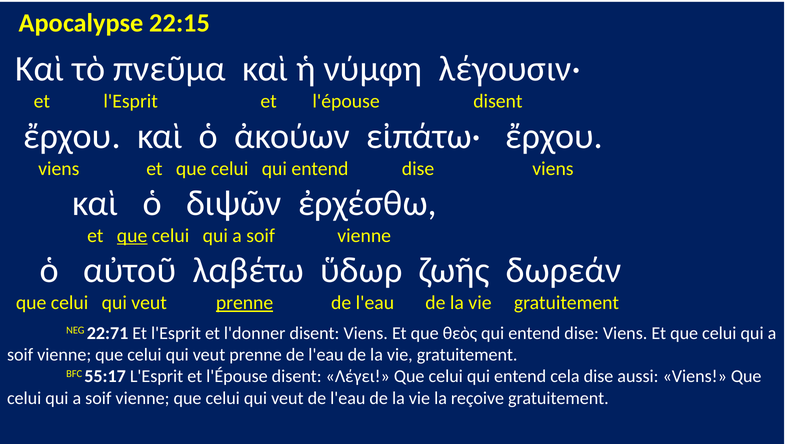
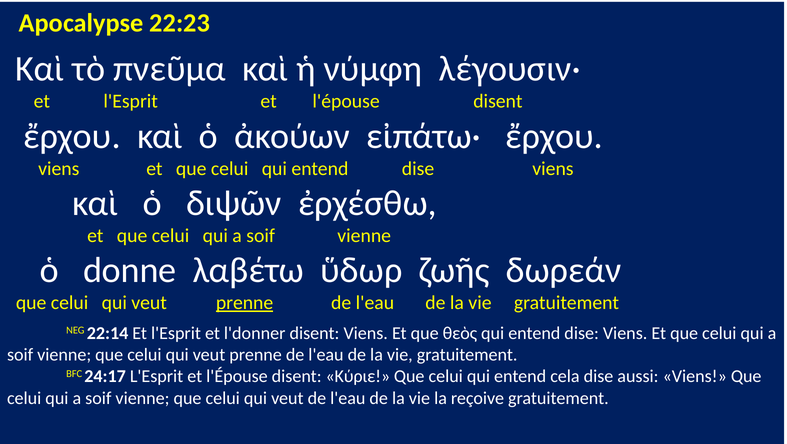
22:15: 22:15 -> 22:23 (180, 23)
que underline: present -> none (132, 235)
αὐτοῦ: αὐτοῦ -> donne (130, 270)
22:71: 22:71 -> 22:14 (108, 333)
55:17: 55:17 -> 24:17 (105, 376)
Λέγει: Λέγει -> Κύριε (358, 376)
